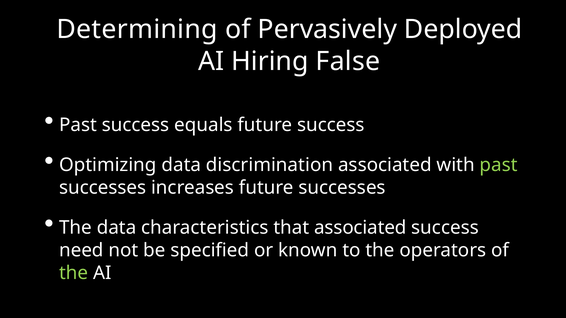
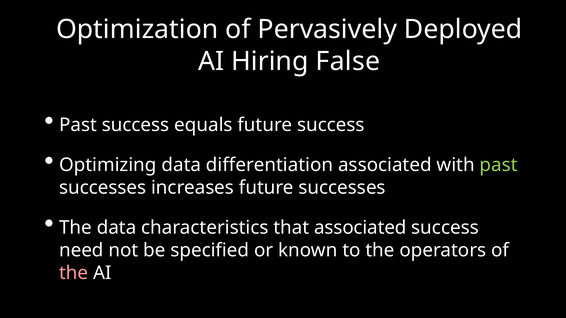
Determining: Determining -> Optimization (137, 29)
discrimination: discrimination -> differentiation (270, 165)
the colour: light green -> pink (74, 273)
